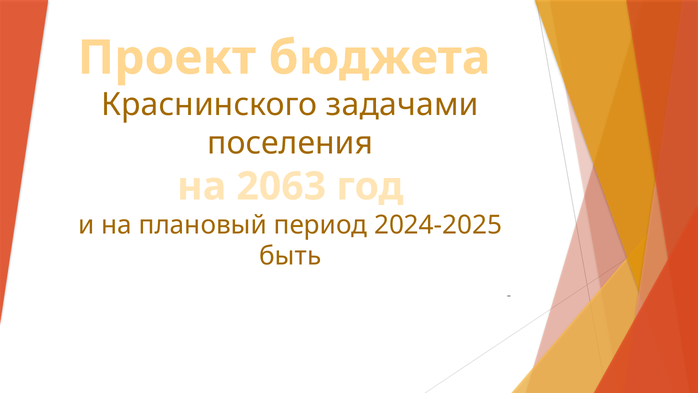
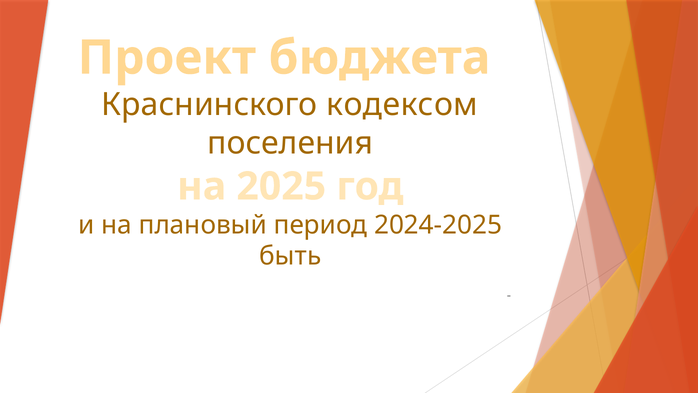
задачами: задачами -> кодексом (402, 105)
2063: 2063 -> 2025 (281, 186)
